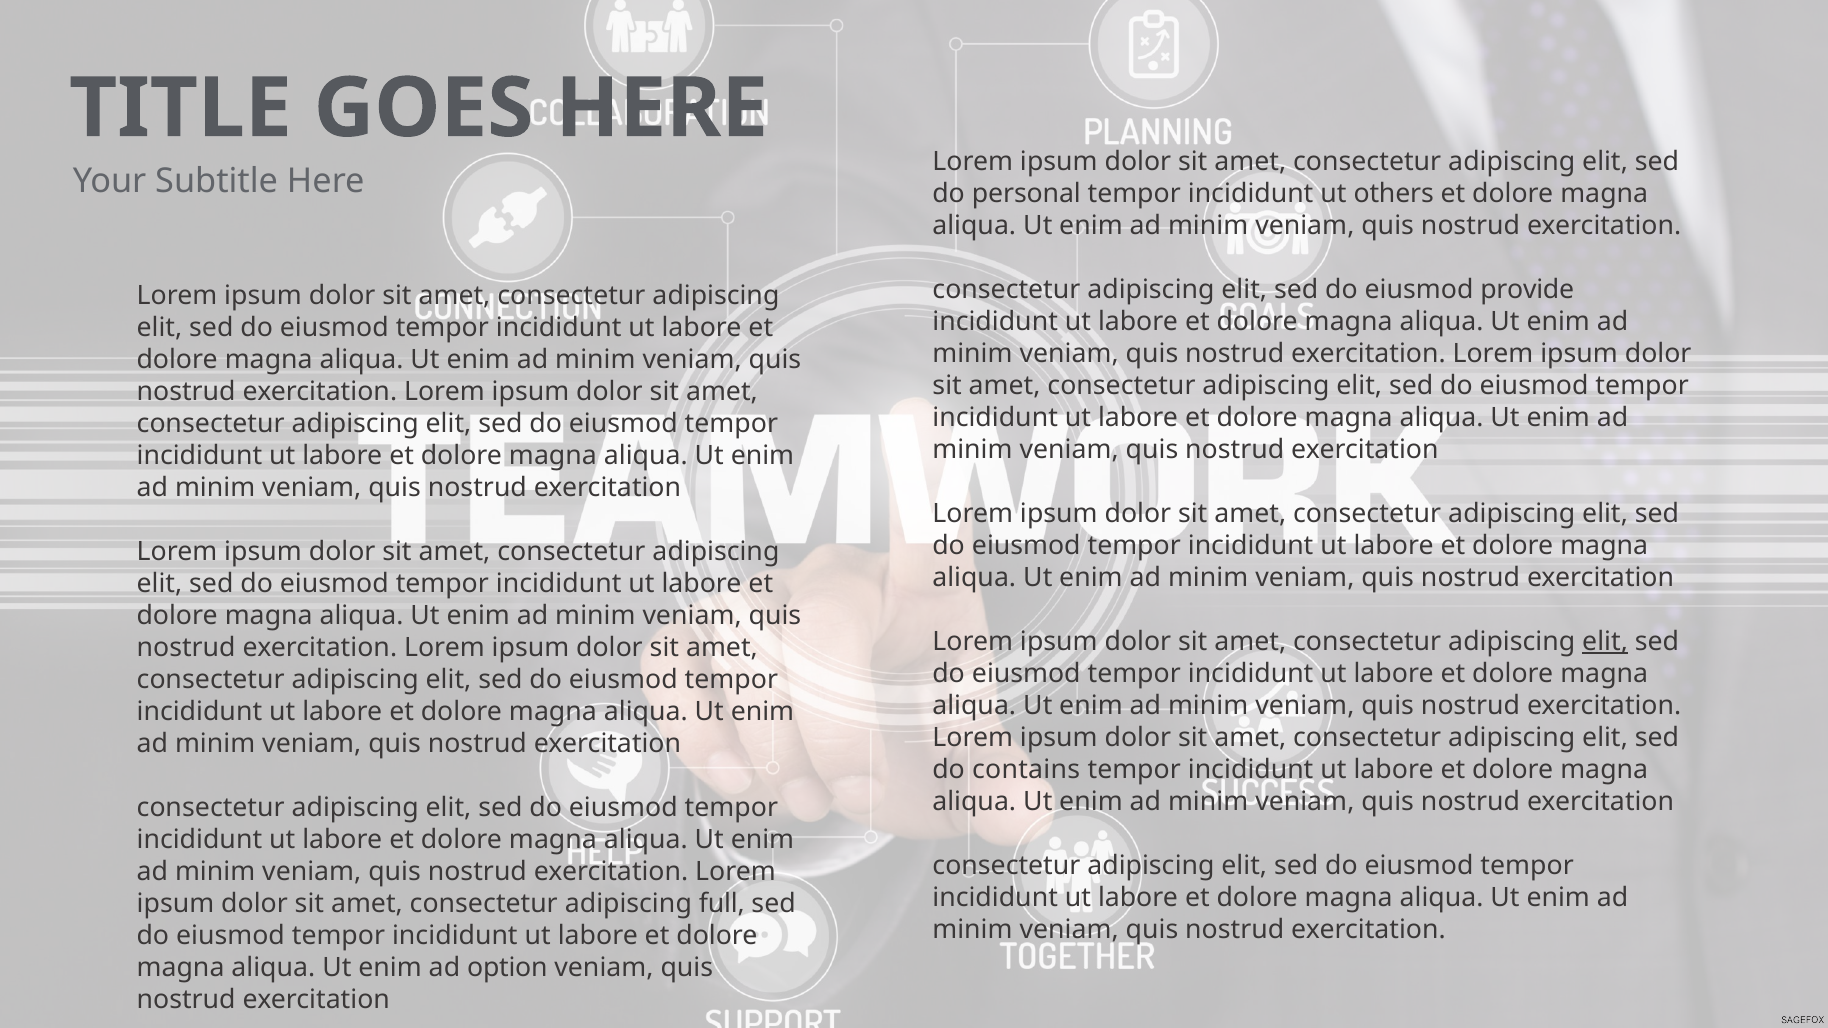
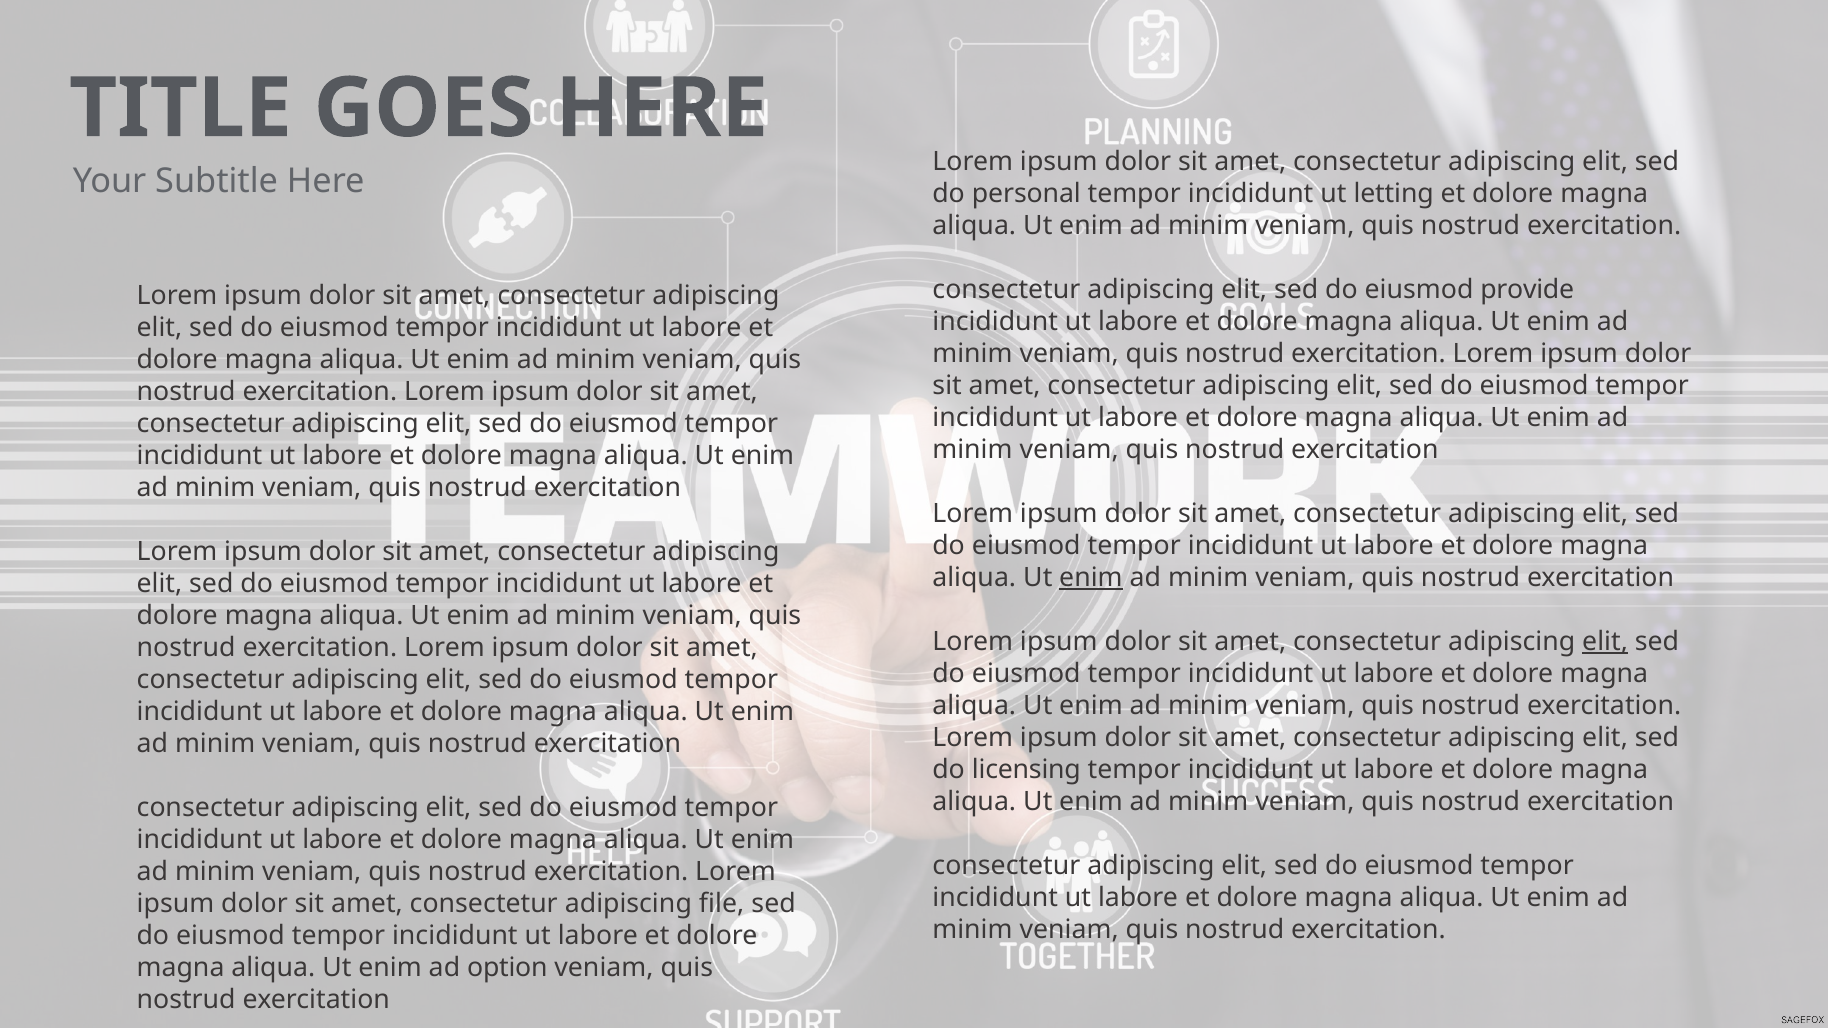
others: others -> letting (1394, 194)
enim underline: none -> present (1091, 578)
contains: contains -> licensing (1026, 770)
full: full -> file (722, 904)
